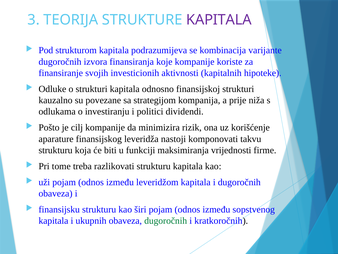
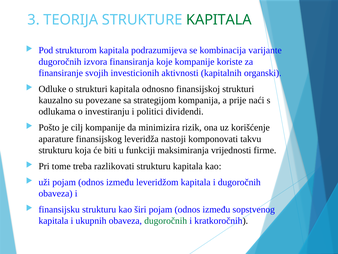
KAPITALA colour: purple -> green (219, 20)
hipoteke: hipoteke -> organski (263, 73)
niža: niža -> naći (257, 100)
